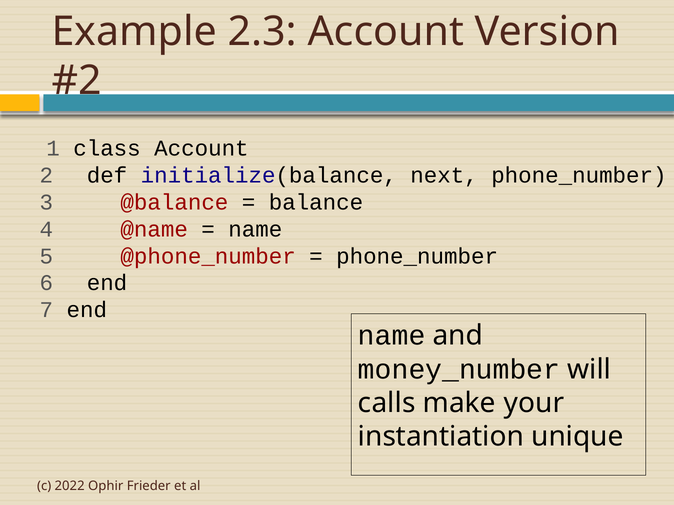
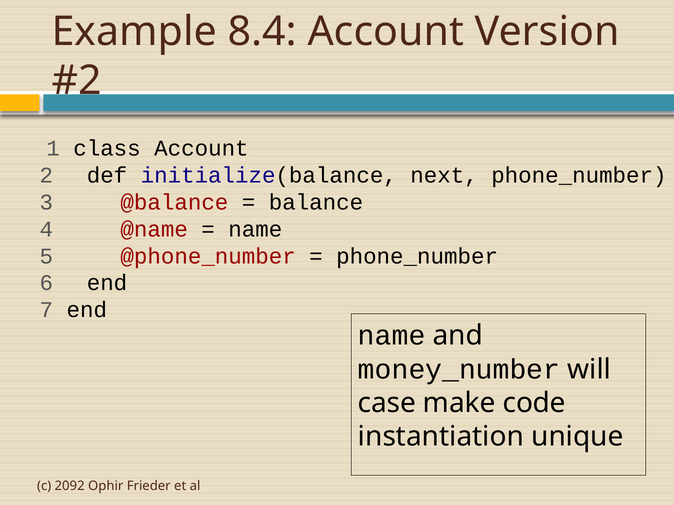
2.3: 2.3 -> 8.4 (262, 32)
calls: calls -> case (387, 403)
your: your -> code (534, 403)
2022: 2022 -> 2092 (70, 487)
